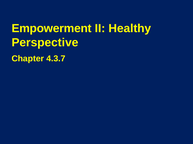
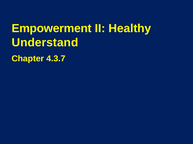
Perspective: Perspective -> Understand (45, 43)
